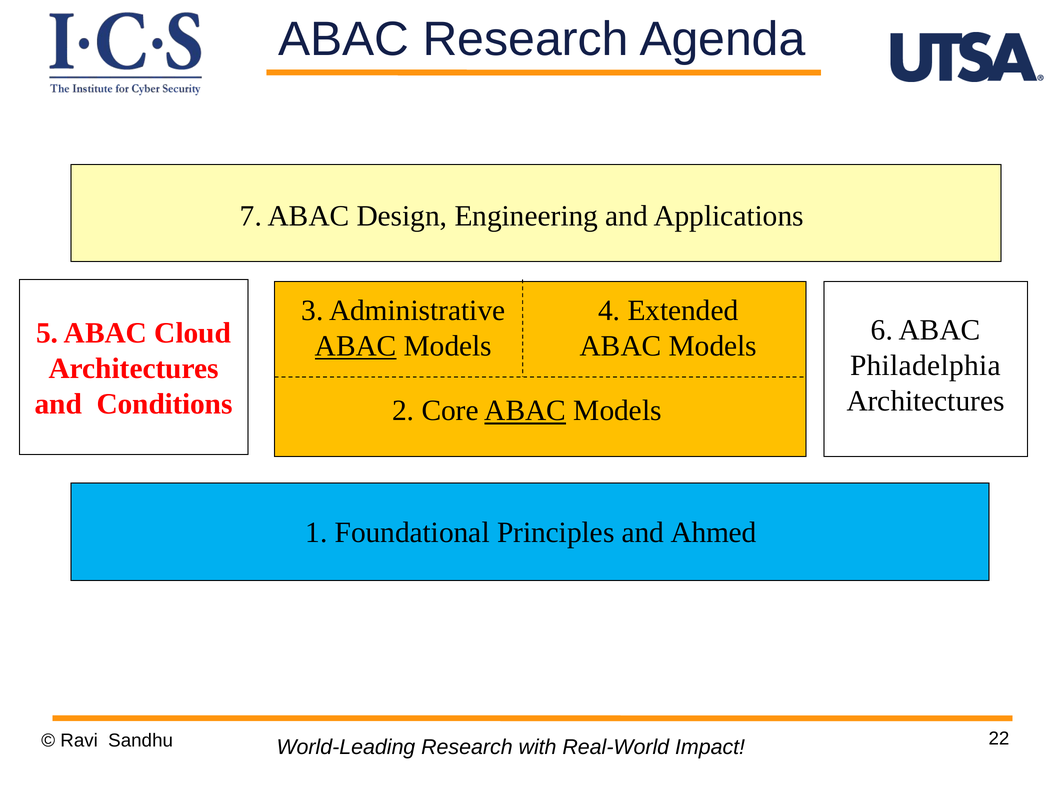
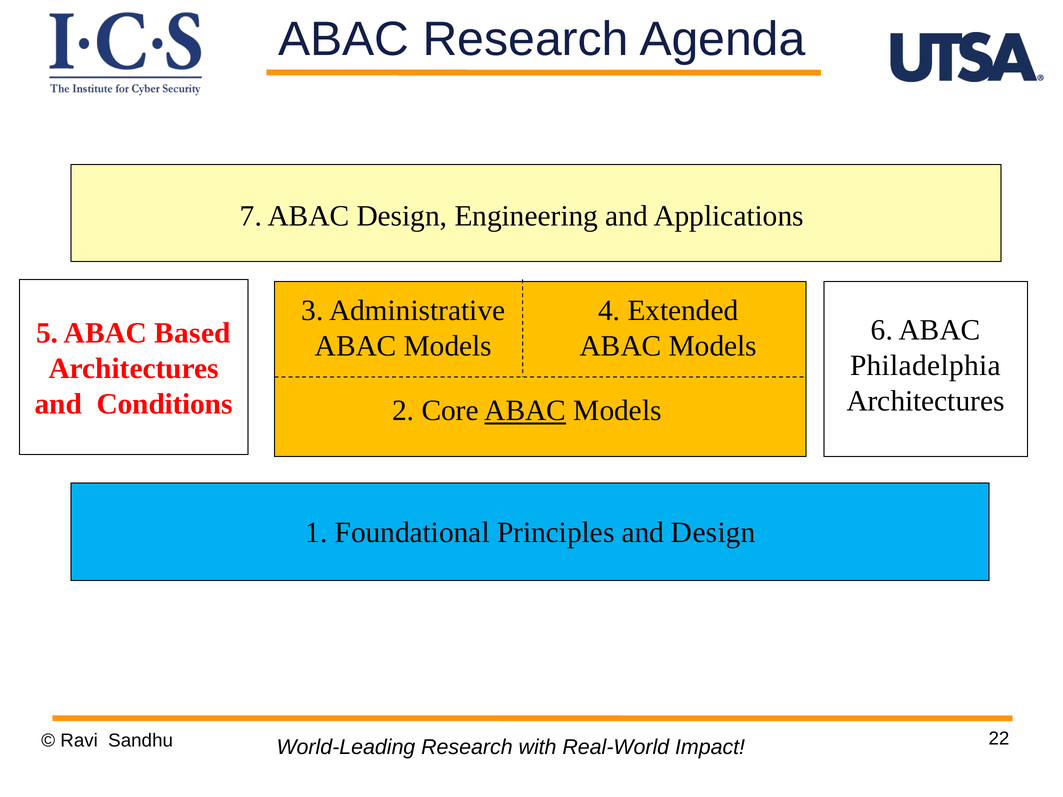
Cloud: Cloud -> Based (193, 333)
ABAC underline: present -> none (356, 346)
and Ahmed: Ahmed -> Design (713, 533)
